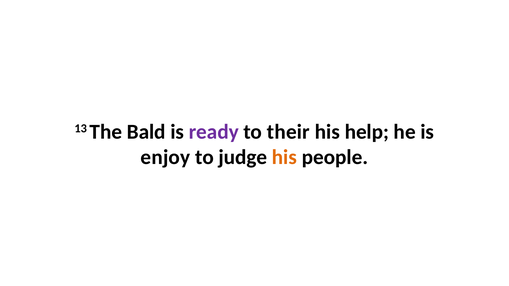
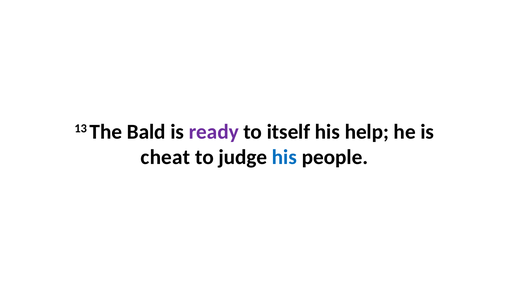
their: their -> itself (288, 132)
enjoy: enjoy -> cheat (165, 157)
his colour: orange -> blue (284, 157)
